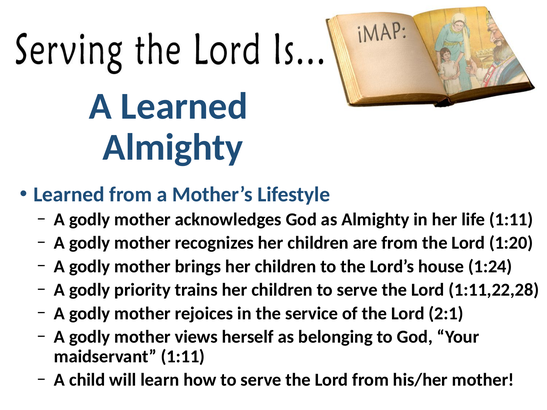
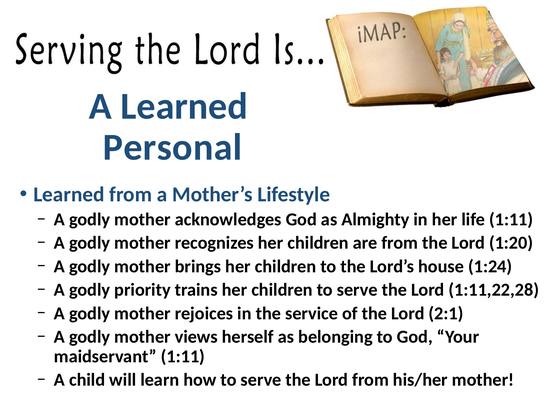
Almighty: Almighty -> Personal (173, 147)
